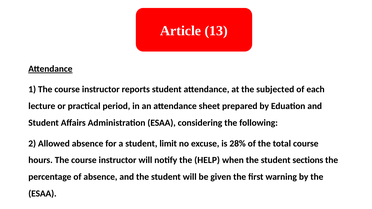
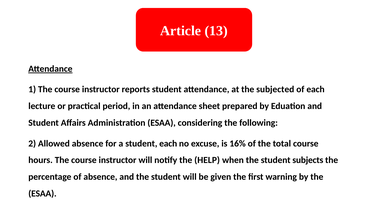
student limit: limit -> each (168, 144)
28%: 28% -> 16% (238, 144)
sections: sections -> subjects (308, 160)
